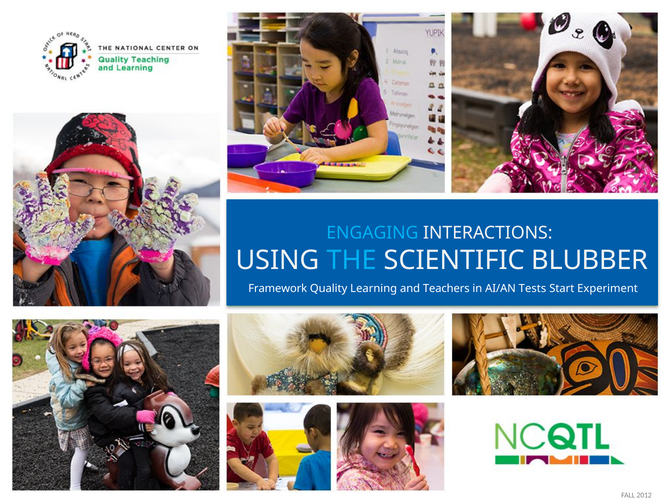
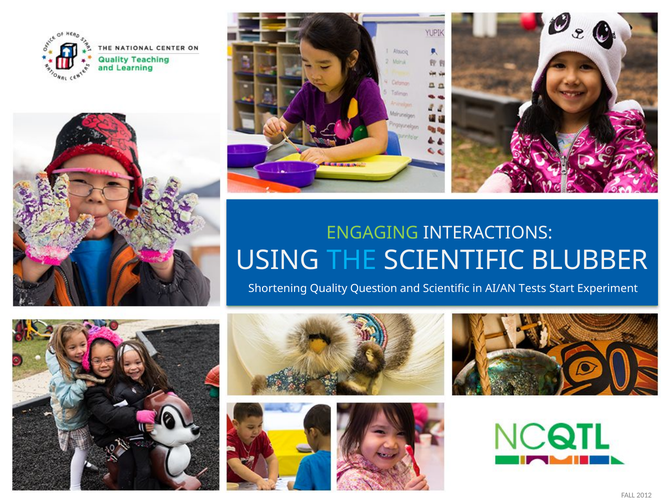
ENGAGING colour: light blue -> light green (372, 233)
Framework: Framework -> Shortening (278, 289)
Learning: Learning -> Question (374, 289)
and Teachers: Teachers -> Scientific (446, 289)
